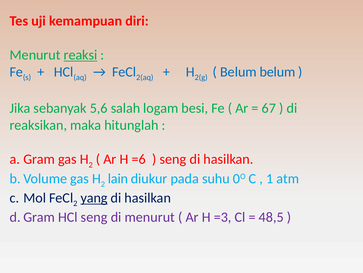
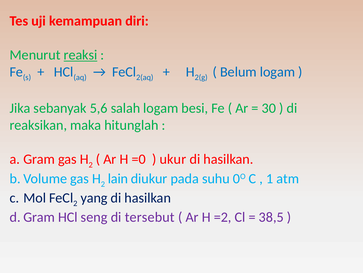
Belum belum: belum -> logam (277, 72)
67: 67 -> 30 (269, 108)
=6: =6 -> =0 (139, 159)
seng: seng -> ukur (173, 159)
yang underline: present -> none (94, 197)
di menurut: menurut -> tersebut (150, 217)
=3: =3 -> =2 (223, 217)
48,5: 48,5 -> 38,5 (271, 217)
